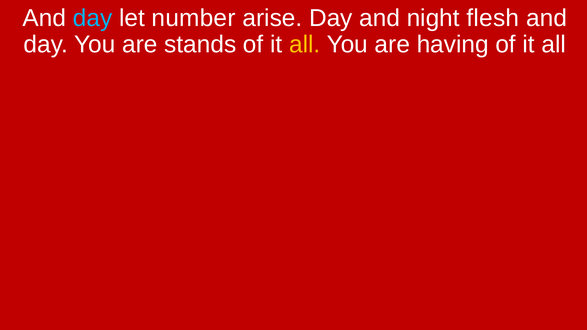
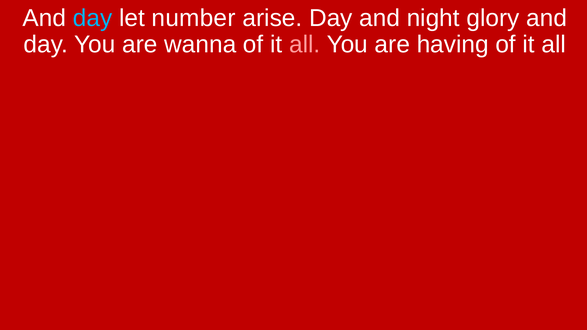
flesh: flesh -> glory (493, 18)
stands: stands -> wanna (200, 45)
all colour: yellow -> pink (305, 45)
